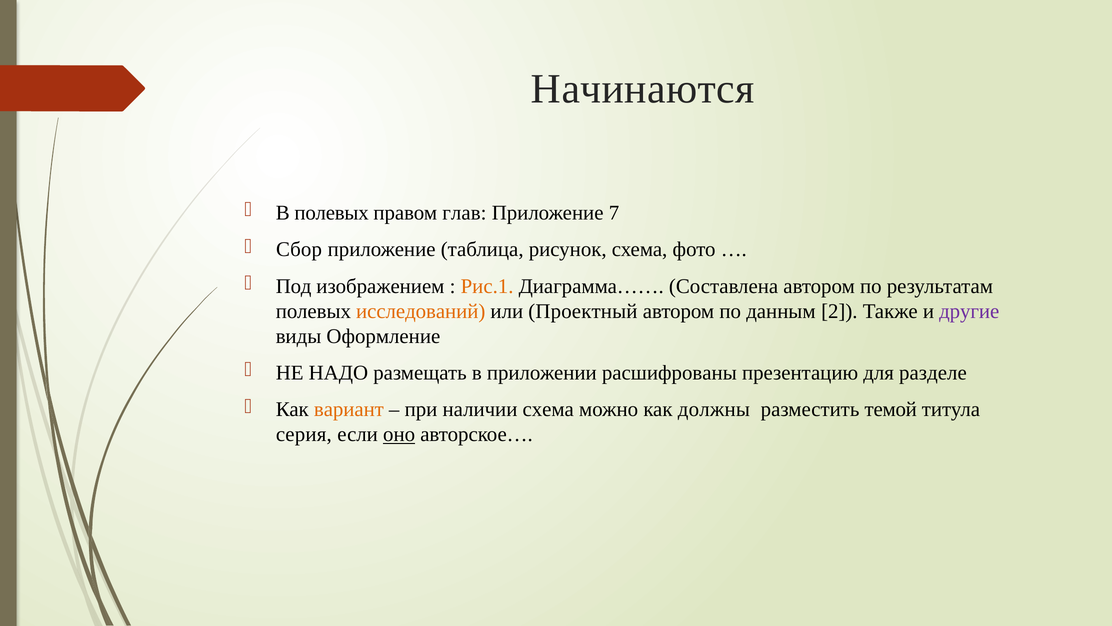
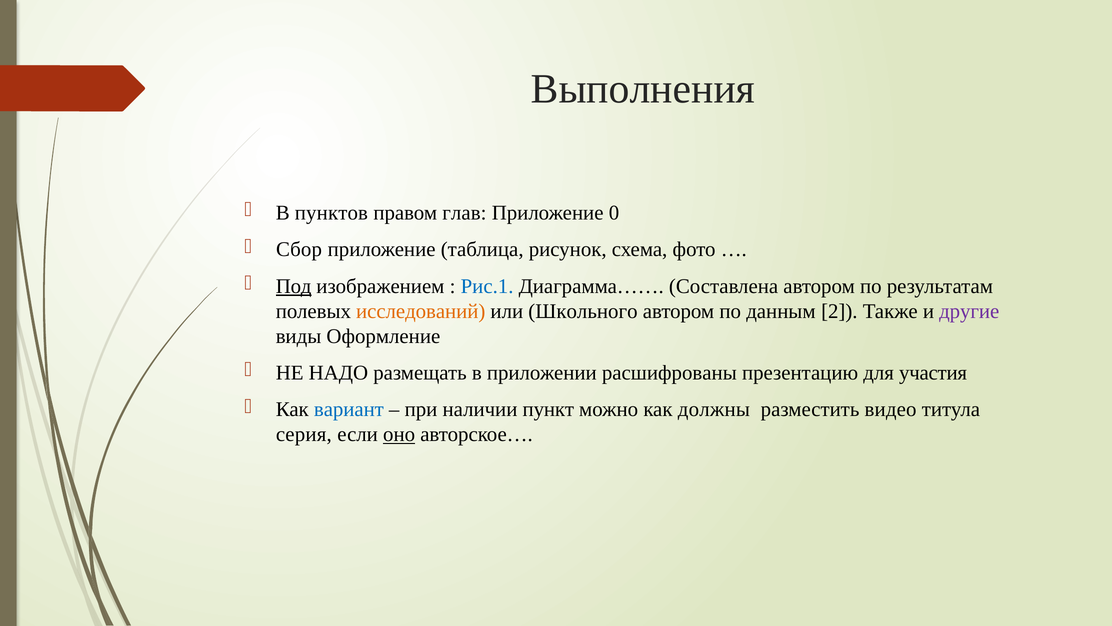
Начинаются: Начинаются -> Выполнения (643, 89)
В полевых: полевых -> пунктов (331, 213)
7: 7 -> 0 (614, 213)
Под underline: none -> present (294, 286)
Рис.1 colour: orange -> blue (487, 286)
Проектный: Проектный -> Школьного (583, 311)
разделе: разделе -> участия (933, 373)
вариант colour: orange -> blue (349, 409)
наличии схема: схема -> пункт (548, 409)
темой: темой -> видео (891, 409)
